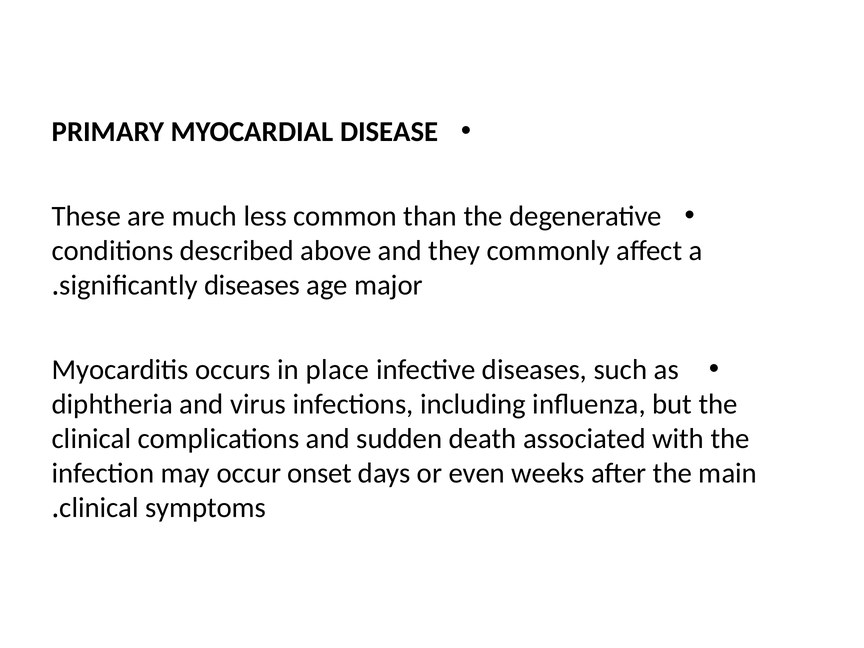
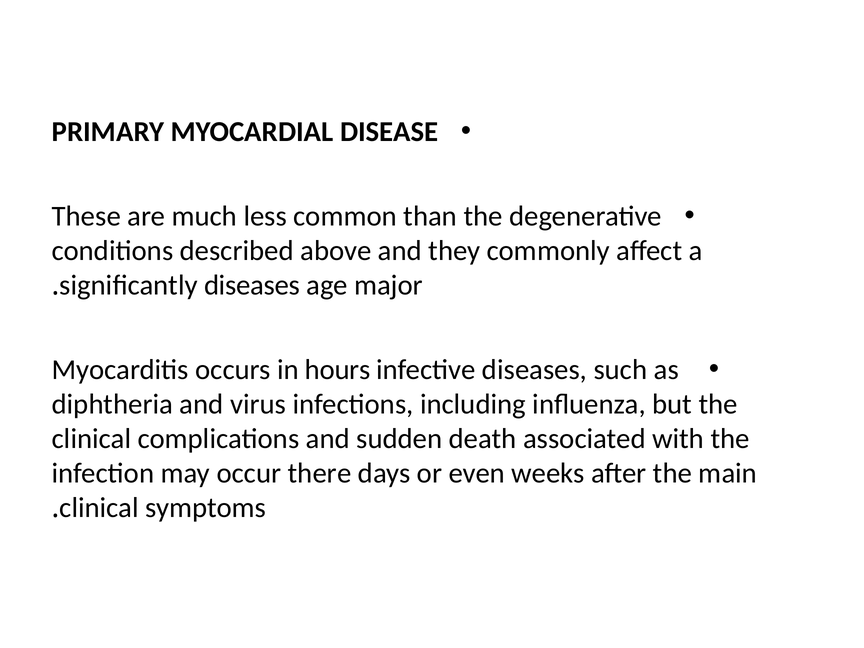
place: place -> hours (338, 370)
onset: onset -> there (320, 473)
